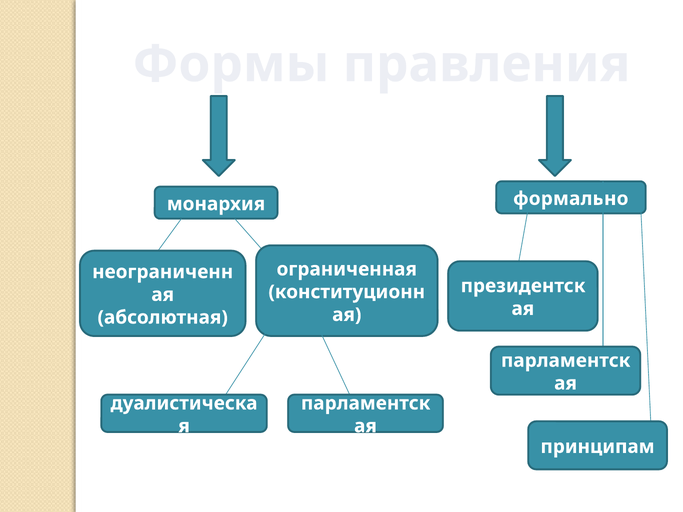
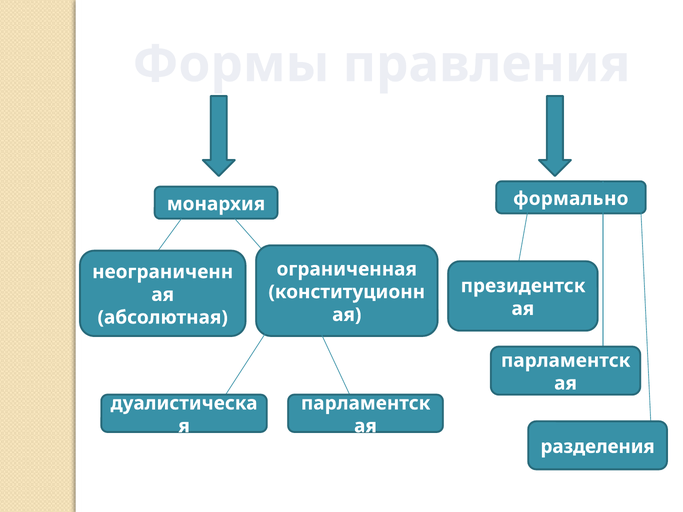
принципам: принципам -> разделения (598, 447)
